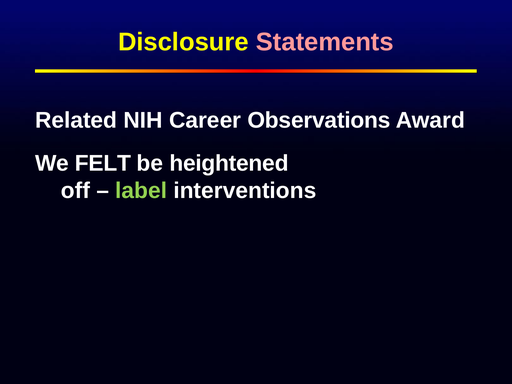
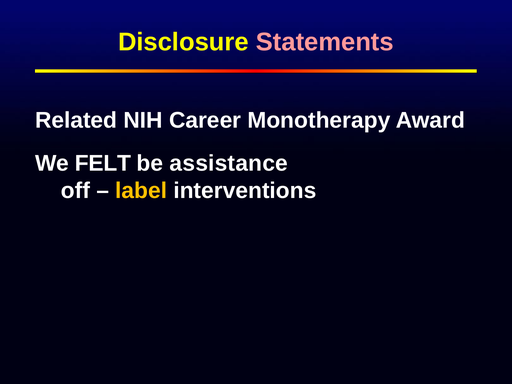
Observations: Observations -> Monotherapy (319, 120)
heightened: heightened -> assistance (229, 163)
label colour: light green -> yellow (141, 191)
